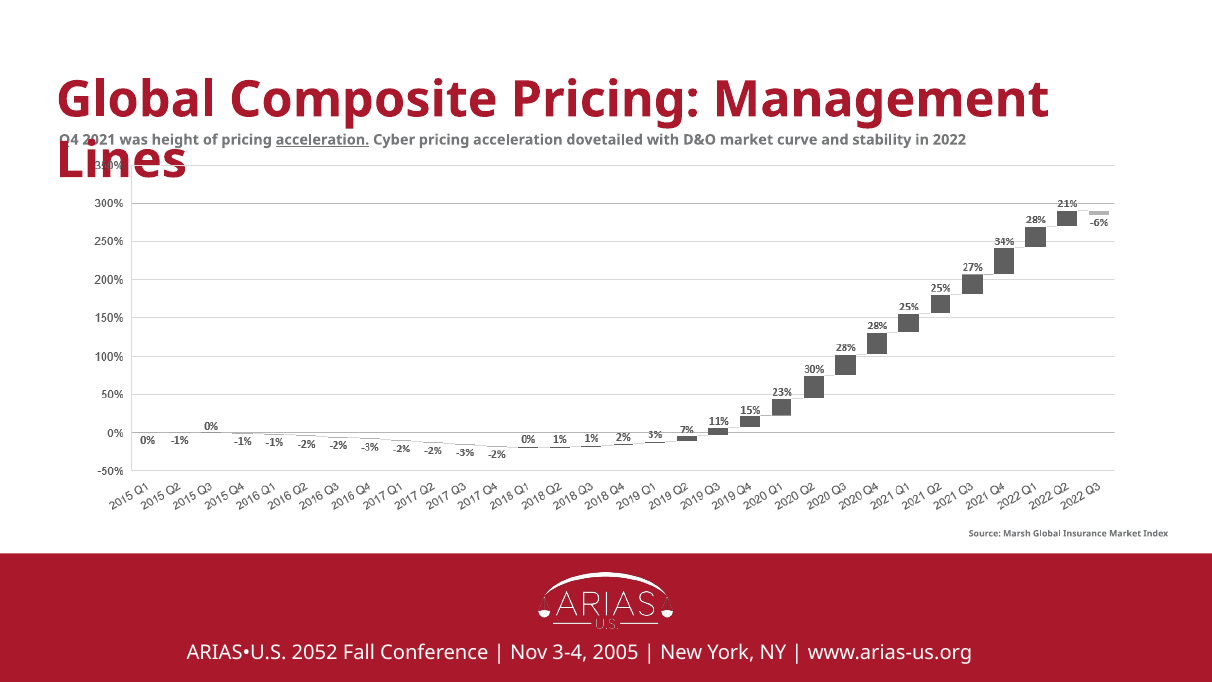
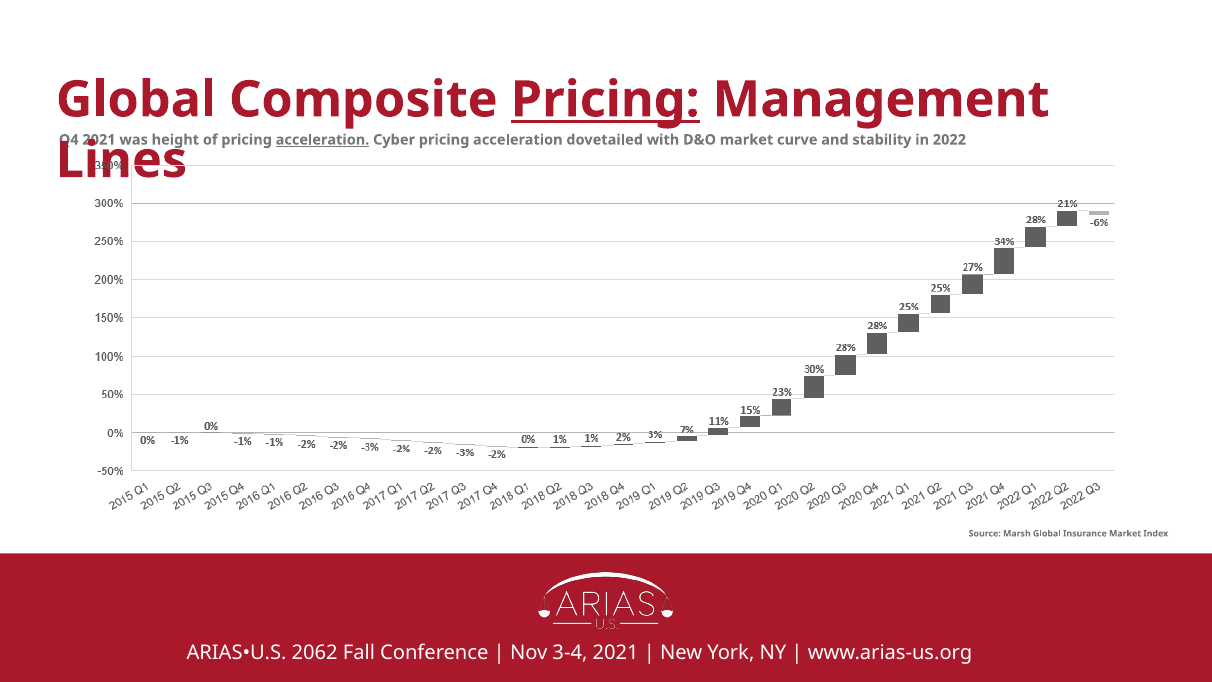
Pricing underline: none -> present (605, 100)
2052: 2052 -> 2062 (315, 653)
2005: 2005 -> 2021 (616, 653)
